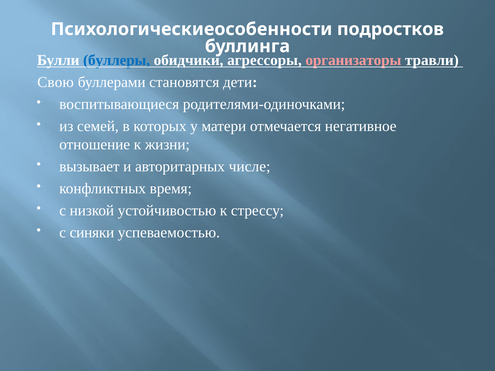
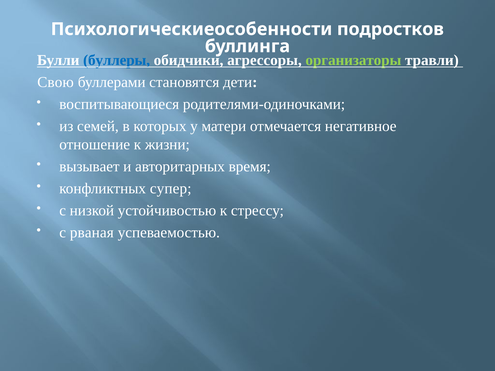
организаторы colour: pink -> light green (353, 60)
числе: числе -> время (250, 167)
время: время -> супер (171, 189)
синяки: синяки -> рваная (92, 233)
